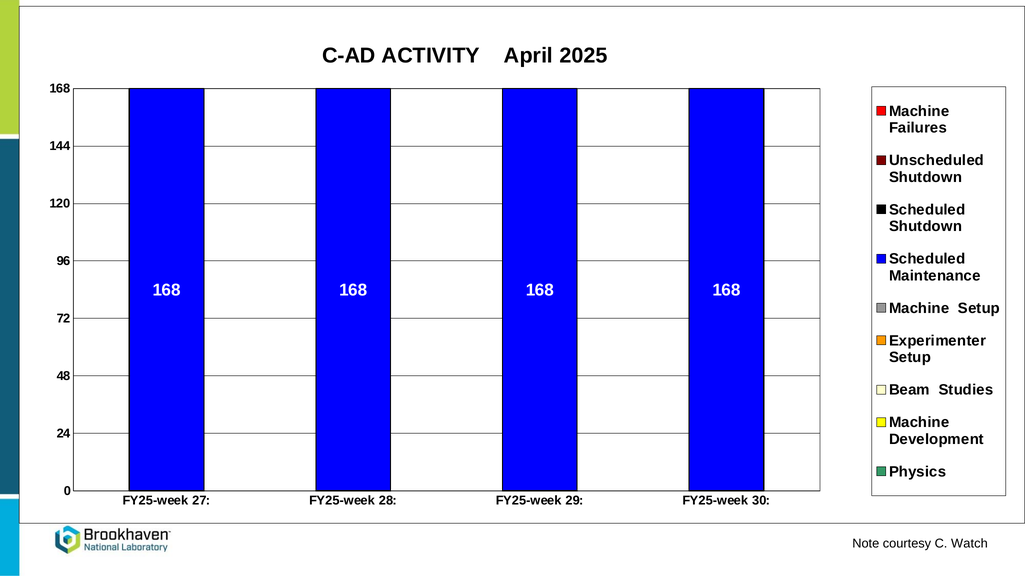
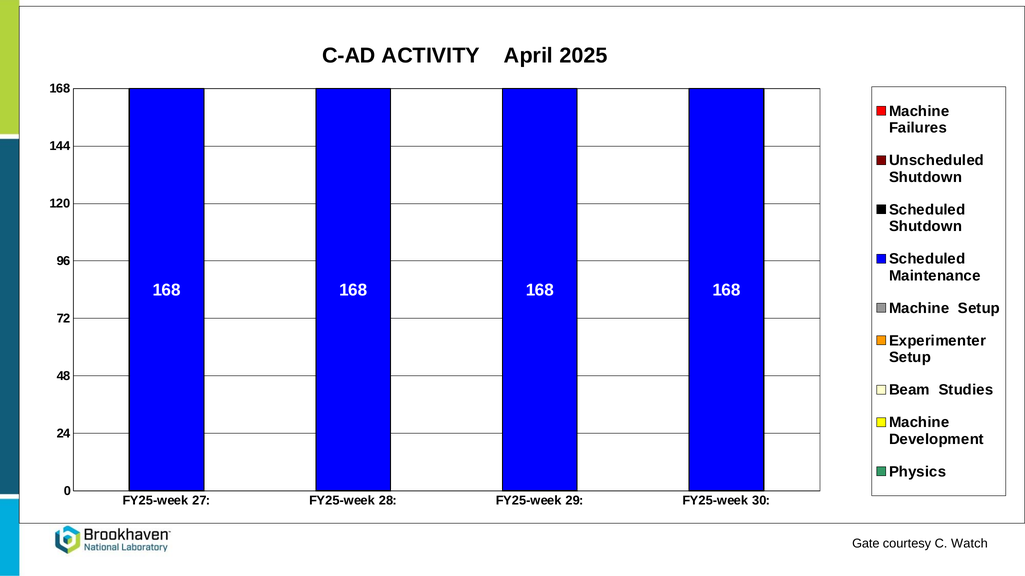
Note: Note -> Gate (866, 544)
